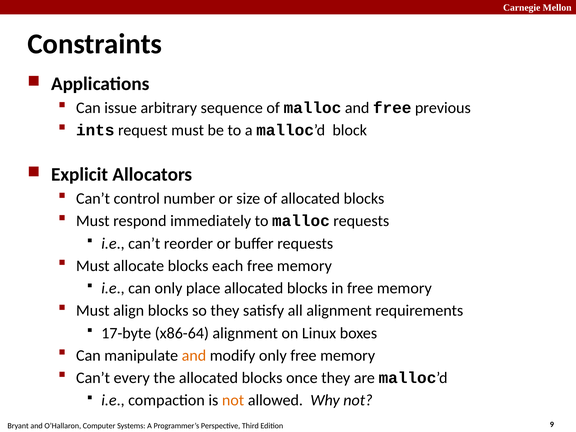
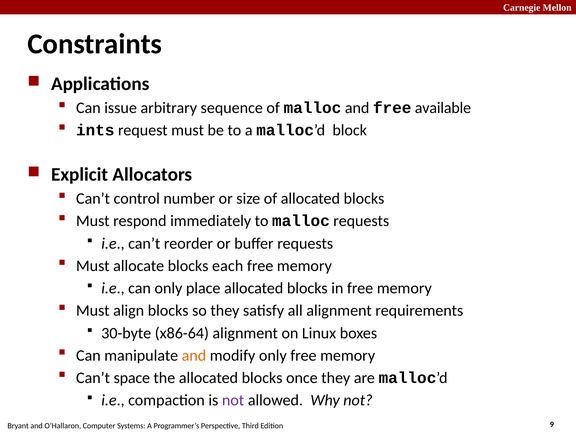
previous: previous -> available (443, 108)
17-byte: 17-byte -> 30-byte (126, 333)
every: every -> space (132, 378)
not colour: orange -> purple (233, 400)
